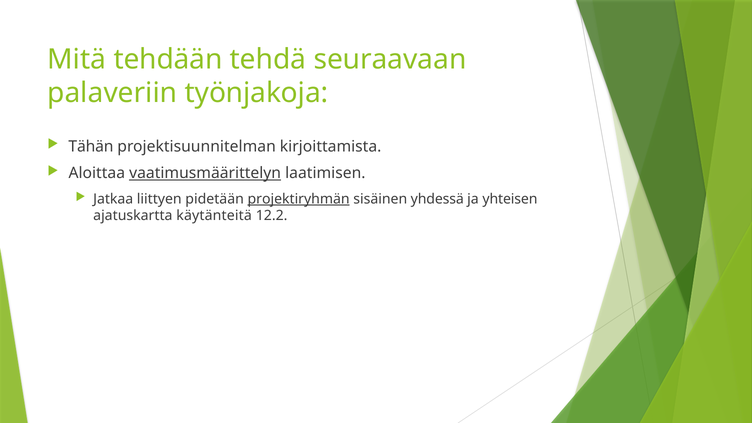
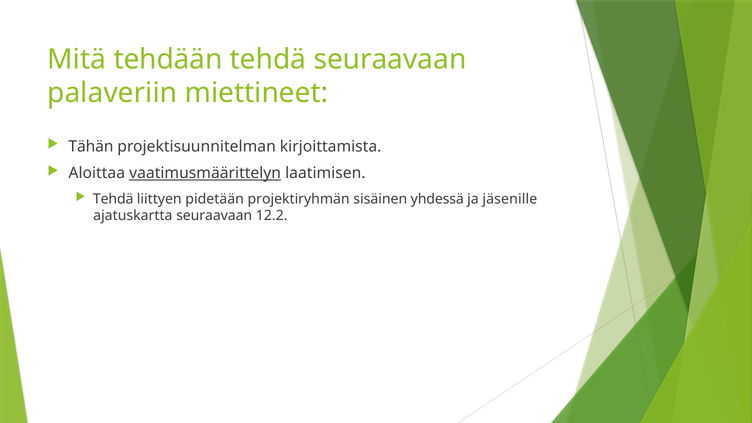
työnjakoja: työnjakoja -> miettineet (256, 93)
Jatkaa: Jatkaa -> Tehdä (113, 199)
projektiryhmän underline: present -> none (299, 199)
yhteisen: yhteisen -> jäsenille (510, 199)
ajatuskartta käytänteitä: käytänteitä -> seuraavaan (214, 216)
